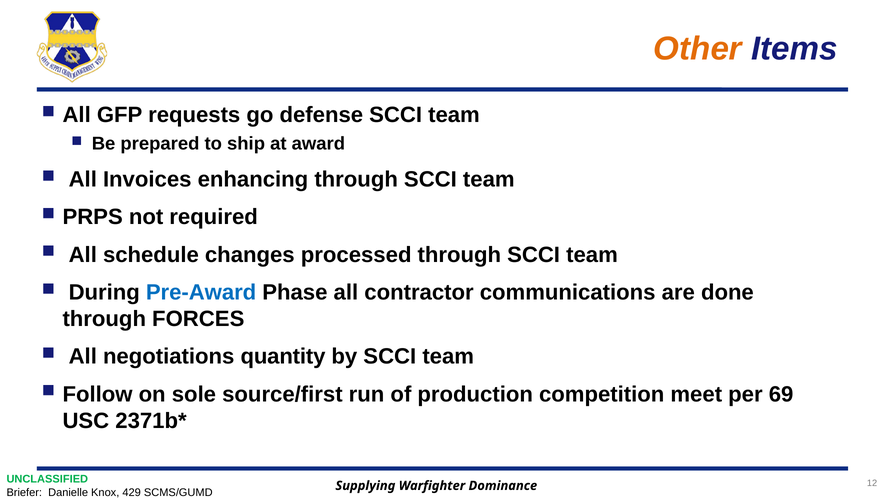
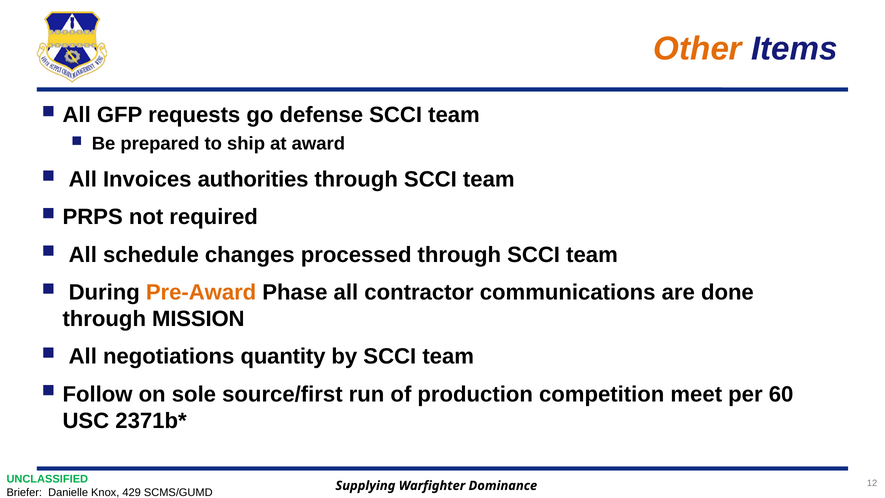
enhancing: enhancing -> authorities (253, 179)
Pre-Award colour: blue -> orange (201, 292)
FORCES: FORCES -> MISSION (198, 319)
69: 69 -> 60 (781, 394)
